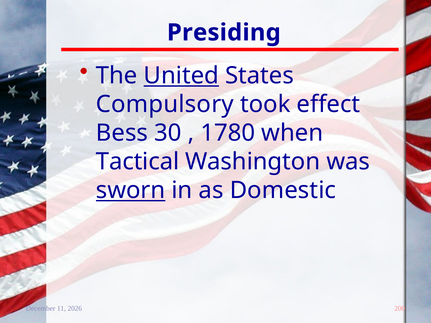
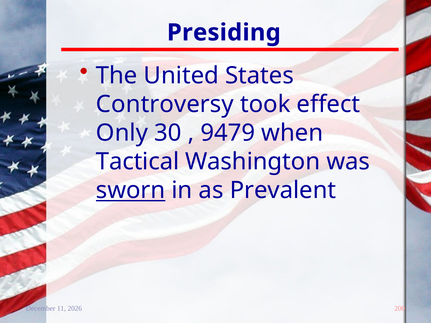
United underline: present -> none (181, 76)
Compulsory: Compulsory -> Controversy (165, 104)
Bess: Bess -> Only (122, 133)
1780: 1780 -> 9479 (228, 133)
Domestic: Domestic -> Prevalent (283, 191)
